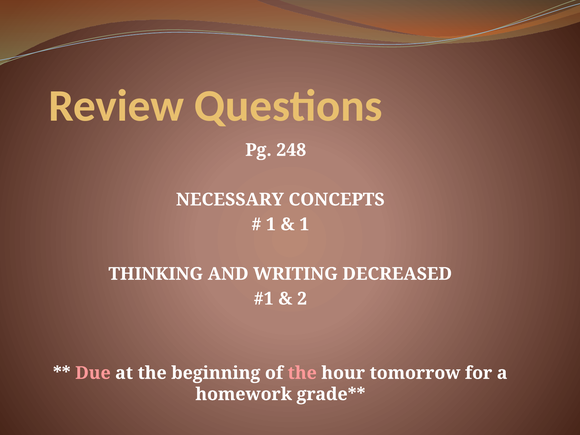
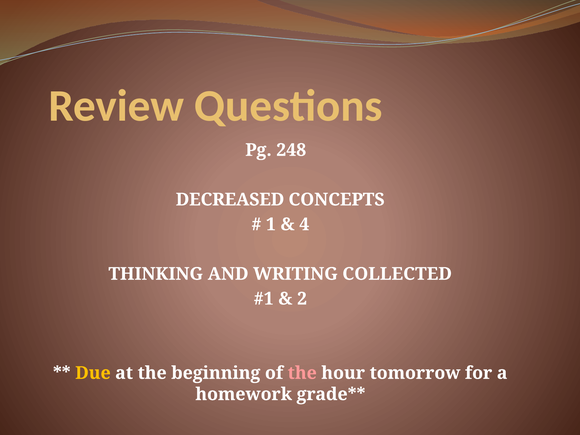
NECESSARY: NECESSARY -> DECREASED (230, 200)
1: 1 -> 4 (304, 224)
DECREASED: DECREASED -> COLLECTED (397, 274)
Due colour: pink -> yellow (93, 373)
